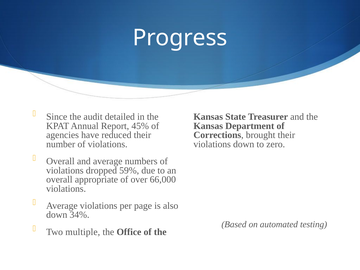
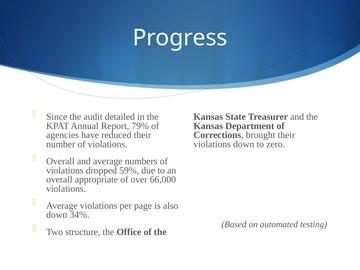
45%: 45% -> 79% (140, 126)
multiple: multiple -> structure (83, 232)
